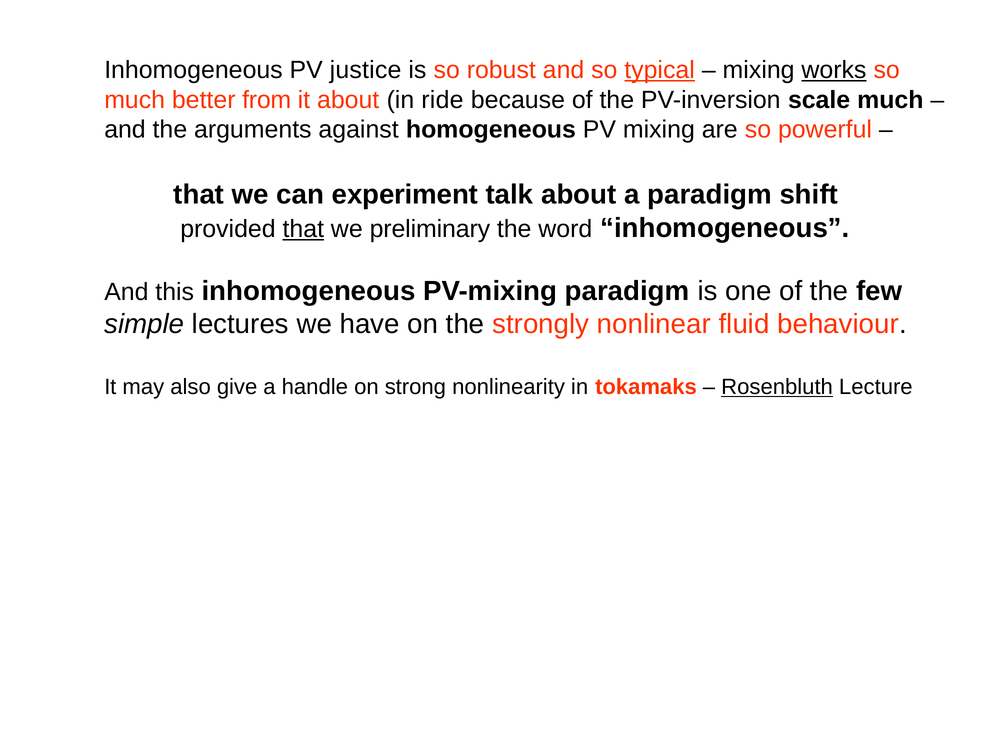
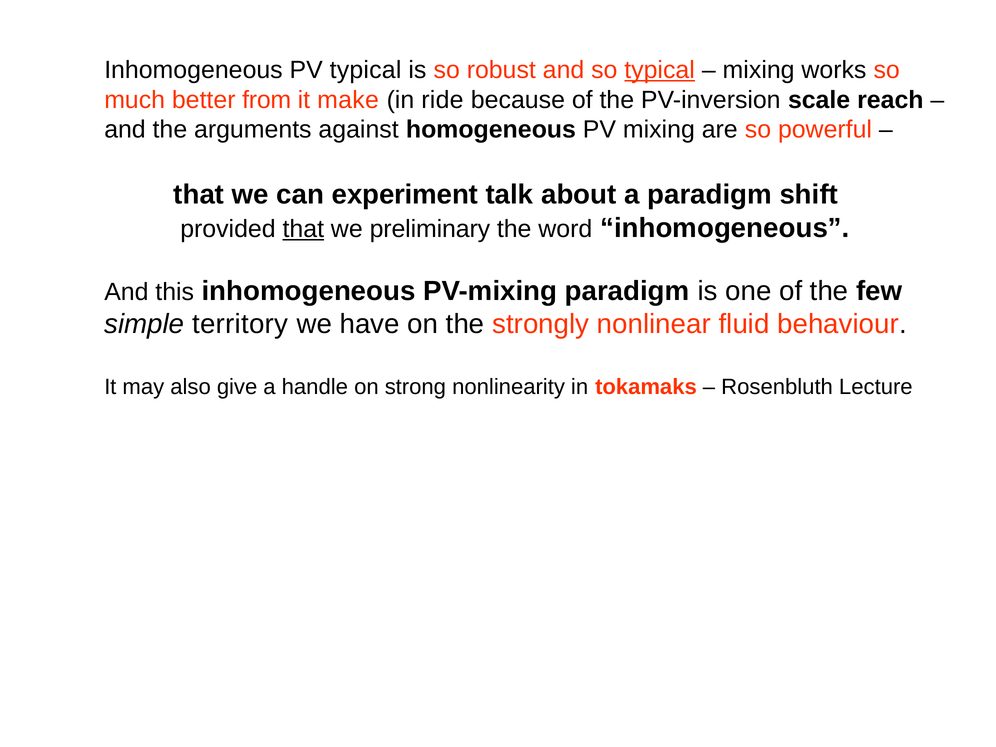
PV justice: justice -> typical (366, 70)
works underline: present -> none (834, 70)
it about: about -> make (348, 100)
scale much: much -> reach (890, 100)
lectures: lectures -> territory (240, 324)
Rosenbluth underline: present -> none (777, 387)
